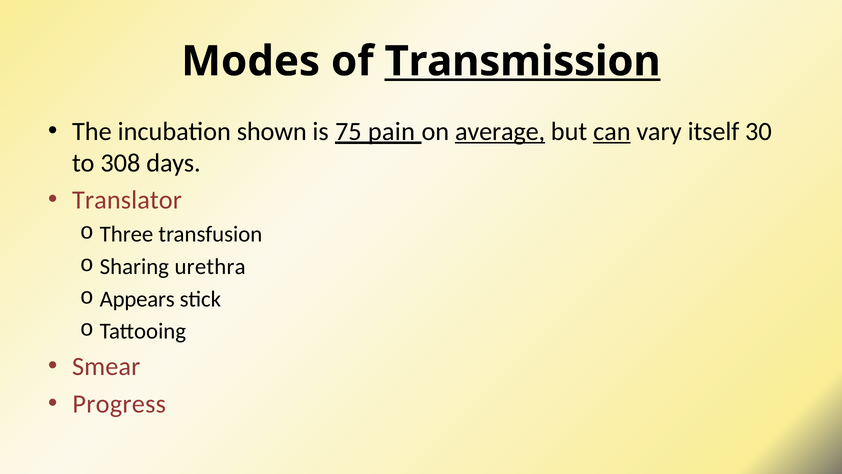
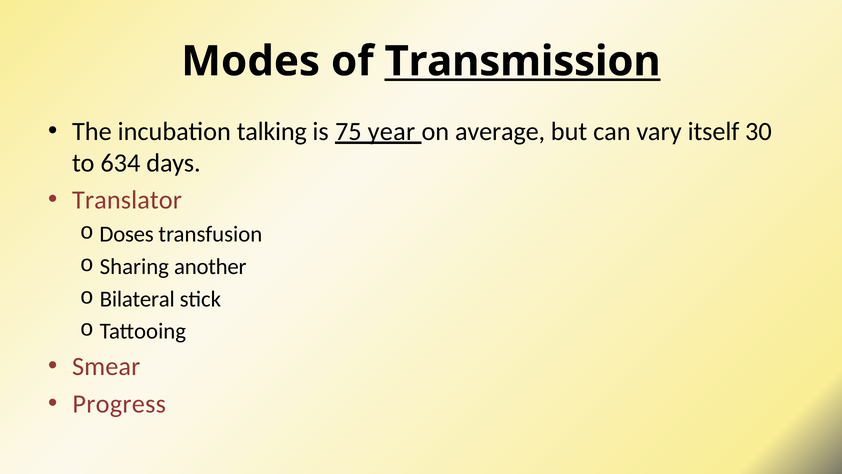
shown: shown -> talking (272, 131)
pain: pain -> year (391, 131)
average underline: present -> none (500, 131)
can underline: present -> none (612, 131)
308: 308 -> 634 (120, 163)
Three: Three -> Doses (127, 234)
urethra: urethra -> another (210, 266)
Appears: Appears -> Bilateral (137, 299)
